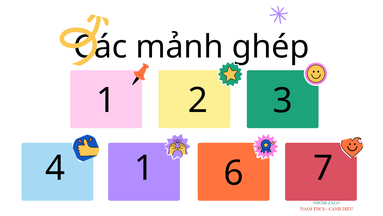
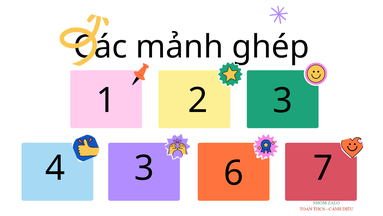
4 1: 1 -> 3 (144, 168)
